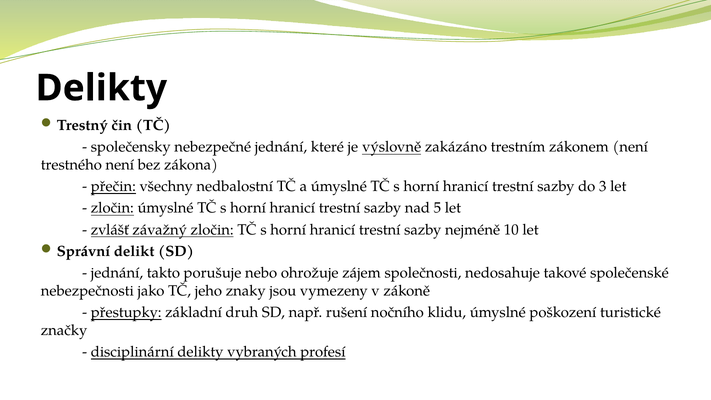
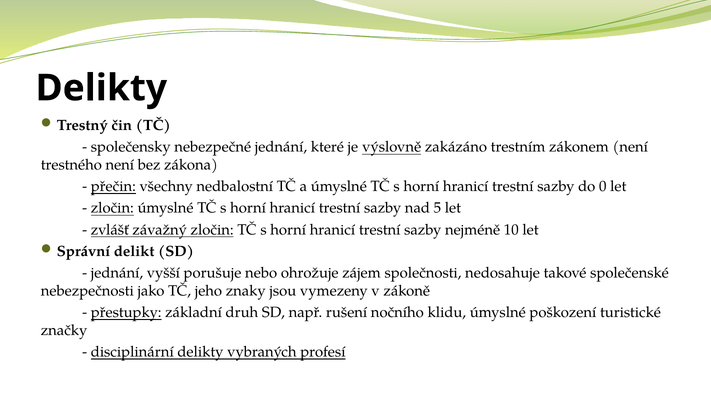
3: 3 -> 0 (603, 186)
takto: takto -> vyšší (163, 273)
